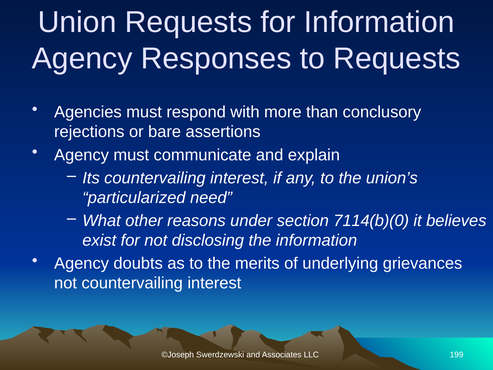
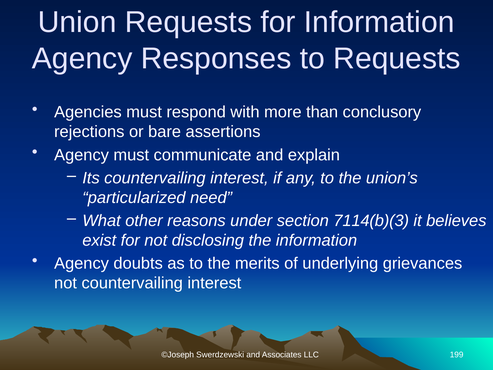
7114(b)(0: 7114(b)(0 -> 7114(b)(3 (371, 221)
